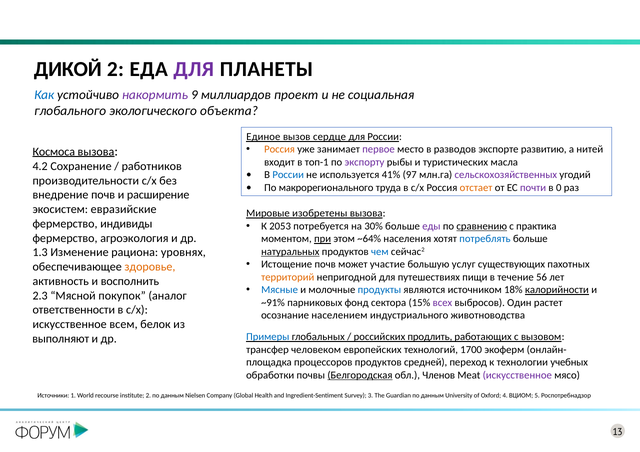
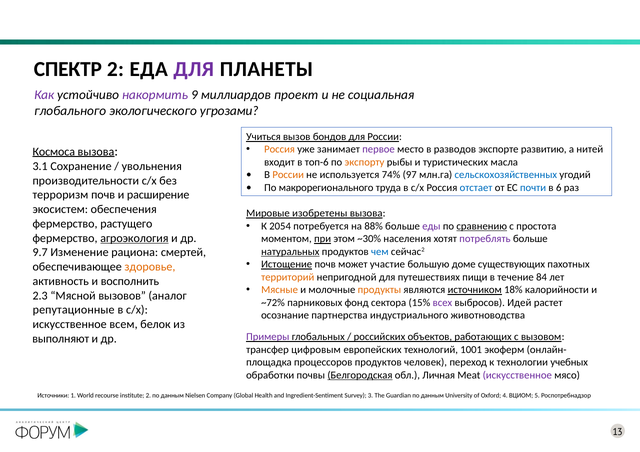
ДИКОЙ: ДИКОЙ -> СПЕКТР (68, 69)
Как colour: blue -> purple (44, 95)
объекта: объекта -> угрозами (229, 111)
Единое: Единое -> Учиться (263, 137)
сердце: сердце -> бондов (330, 137)
топ-1: топ-1 -> топ-6 (317, 162)
экспорту colour: purple -> orange (365, 162)
4.2: 4.2 -> 3.1 (40, 166)
работников: работников -> увольнения (152, 166)
России colour: blue -> orange (288, 175)
41%: 41% -> 74% (391, 175)
сельскохозяйственных colour: purple -> blue (506, 175)
отстает colour: orange -> blue (476, 188)
почти colour: purple -> blue (533, 188)
0: 0 -> 6 (559, 188)
внедрение: внедрение -> терроризм (60, 195)
евразийские: евразийские -> обеспечения (124, 210)
индивиды: индивиды -> растущего (126, 224)
2053: 2053 -> 2054 (280, 226)
30%: 30% -> 88% (374, 226)
практика: практика -> простота (536, 226)
агроэкология underline: none -> present (134, 238)
~64%: ~64% -> ~30% (369, 239)
потреблять colour: blue -> purple (485, 239)
1.3: 1.3 -> 9.7 (40, 253)
уровнях: уровнях -> смертей (183, 253)
Истощение underline: none -> present (287, 265)
услуг: услуг -> доме (464, 265)
56: 56 -> 84 (542, 278)
Мясные colour: blue -> orange (280, 290)
продукты colour: blue -> orange (379, 290)
источником underline: none -> present (475, 290)
калорийности underline: present -> none (557, 290)
покупок: покупок -> вызовов (122, 296)
~91%: ~91% -> ~72% (273, 303)
Один: Один -> Идей (519, 303)
ответственности: ответственности -> репутационные (74, 310)
населением: населением -> партнерства (339, 316)
Примеры colour: blue -> purple (268, 337)
продлить: продлить -> объектов (430, 337)
человеком: человеком -> цифровым (316, 350)
1700: 1700 -> 1001 (471, 350)
средней: средней -> человек (426, 363)
Членов: Членов -> Личная (439, 376)
